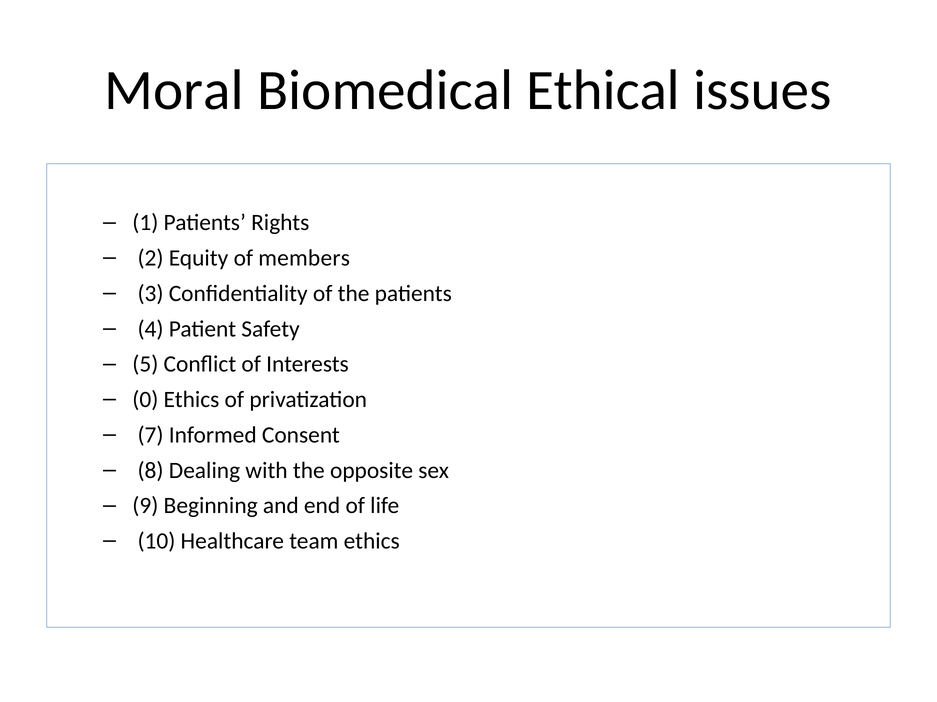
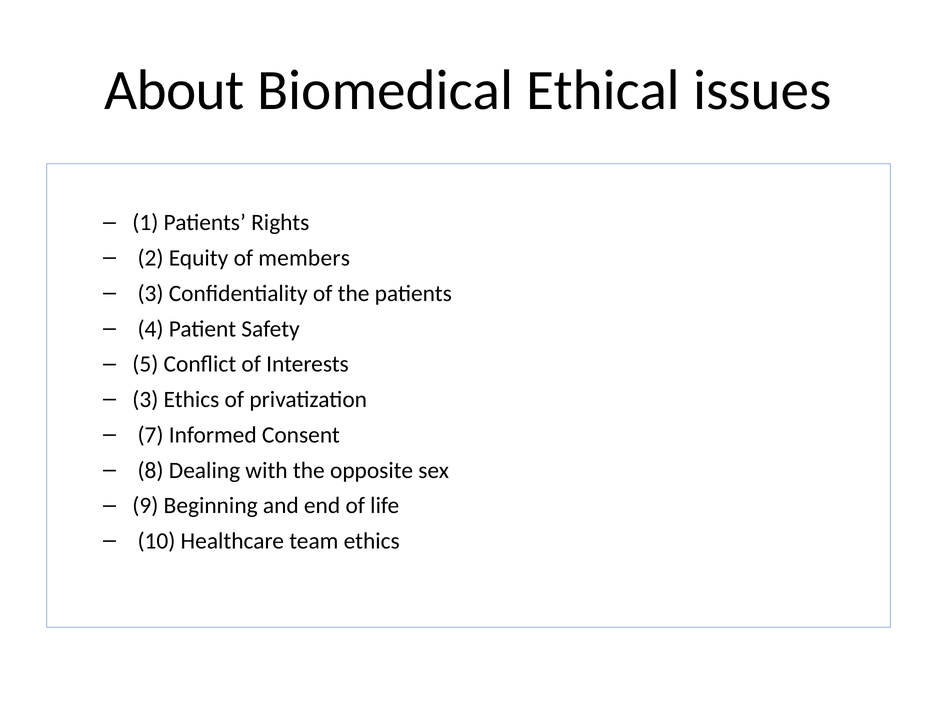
Moral: Moral -> About (174, 91)
0: 0 -> 3 (145, 400)
